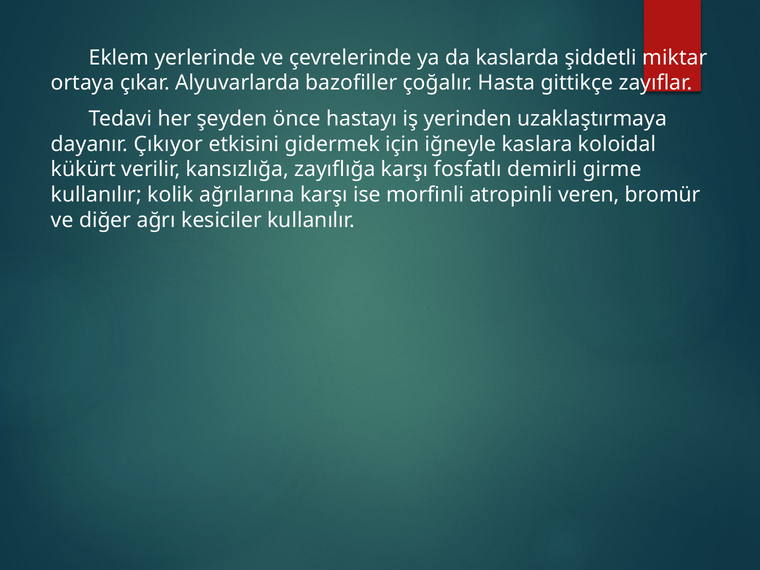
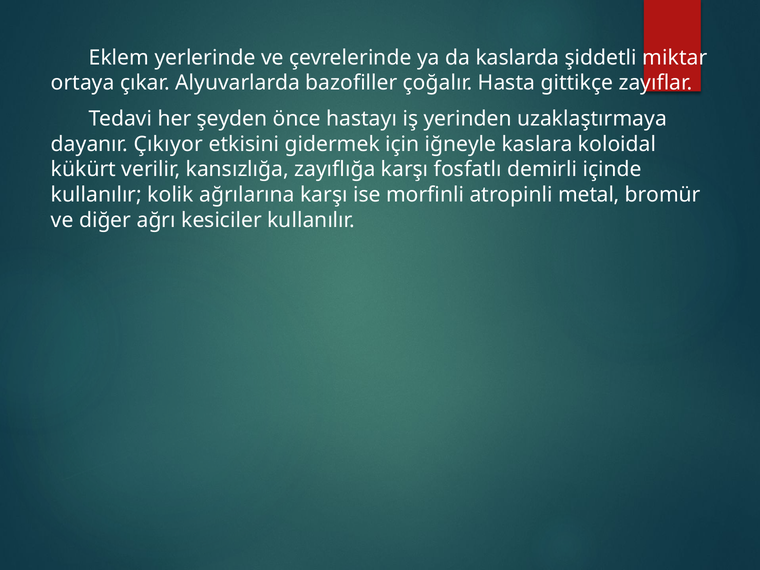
girme: girme -> içinde (612, 170)
veren: veren -> metal (589, 195)
